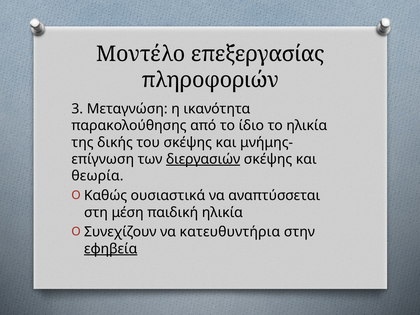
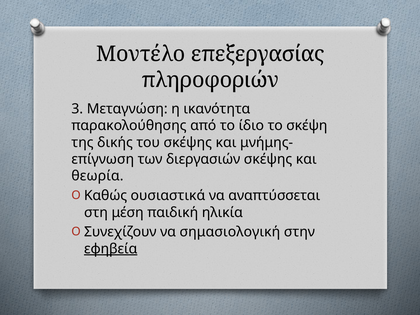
το ηλικία: ηλικία -> σκέψη (307, 126)
διεργασιών underline: present -> none (203, 159)
κατευθυντήρια: κατευθυντήρια -> σημασιολογική (230, 232)
